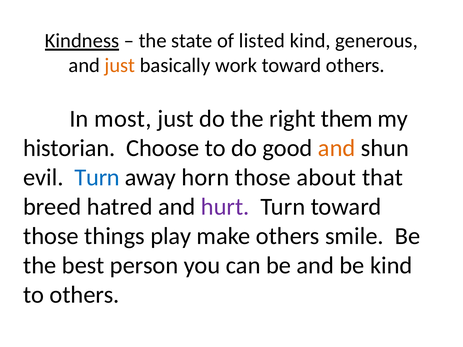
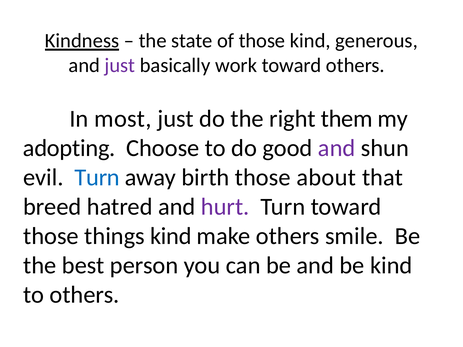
of listed: listed -> those (262, 41)
just colour: orange -> purple (120, 66)
historian: historian -> adopting (69, 148)
and colour: orange -> purple (337, 148)
horn: horn -> birth (205, 178)
things play: play -> kind (171, 236)
